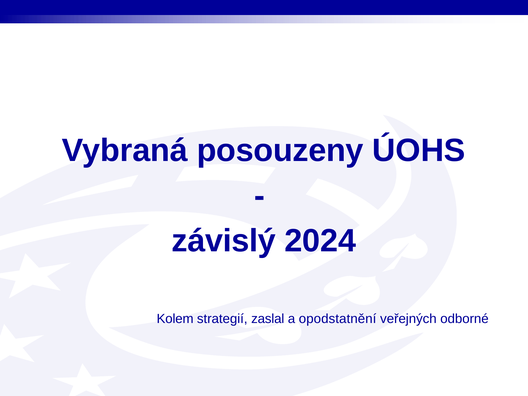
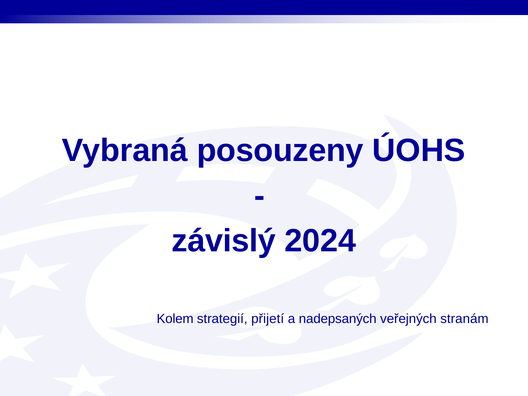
zaslal: zaslal -> přijetí (268, 319)
opodstatnění: opodstatnění -> nadepsaných (338, 319)
odborné: odborné -> stranám (464, 319)
